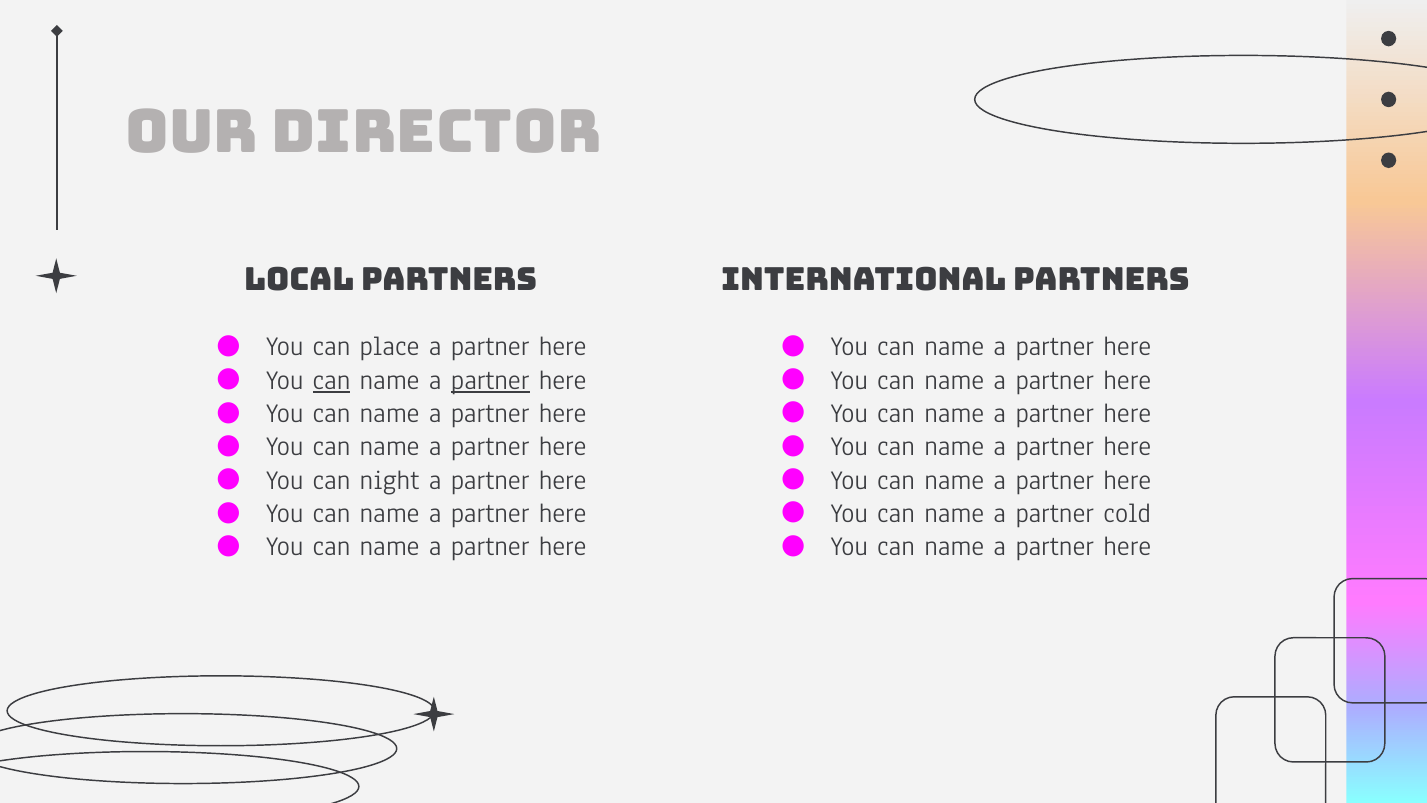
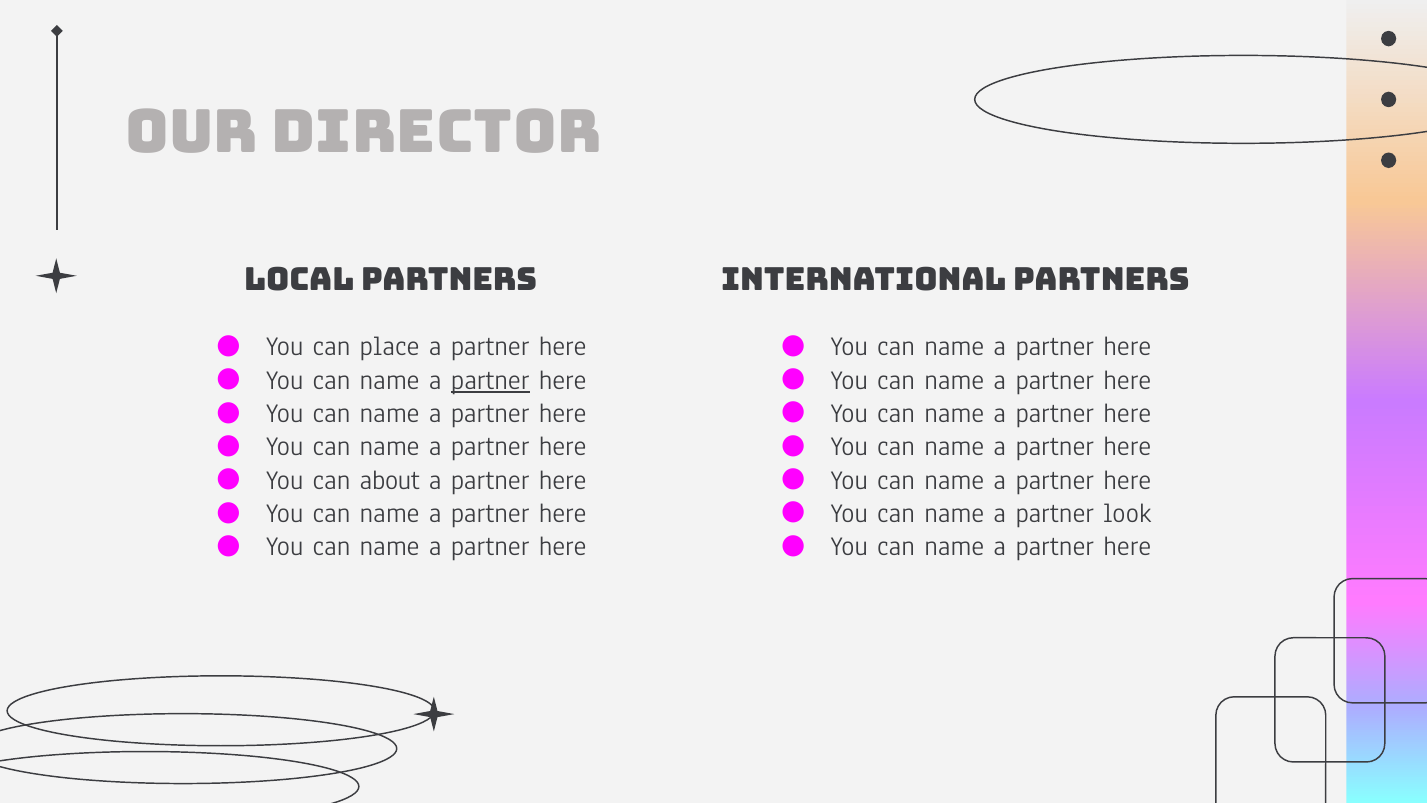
can underline: present -> none (331, 380)
night: night -> about (390, 480)
cold: cold -> look (1127, 513)
